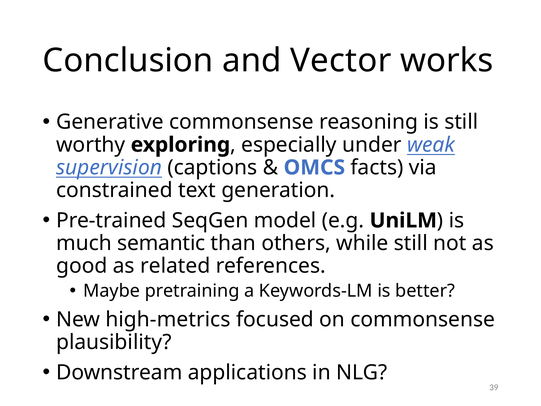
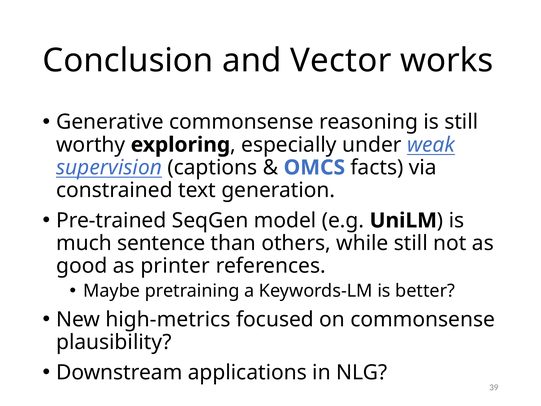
semantic: semantic -> sentence (161, 243)
related: related -> printer (175, 266)
